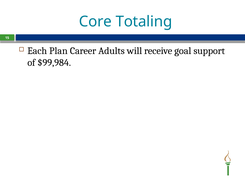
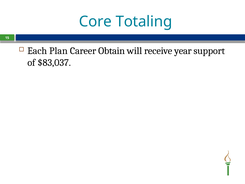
Adults: Adults -> Obtain (112, 51)
goal: goal -> year (183, 51)
$99,984: $99,984 -> $83,037 (54, 63)
